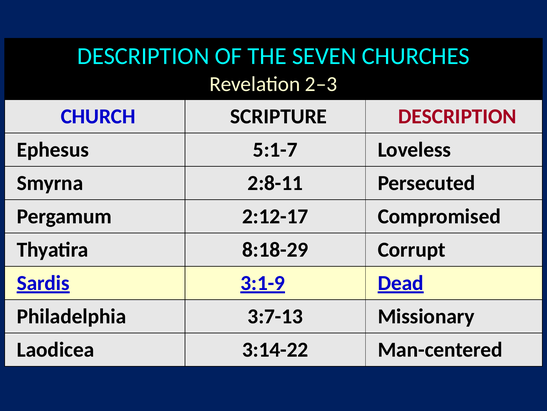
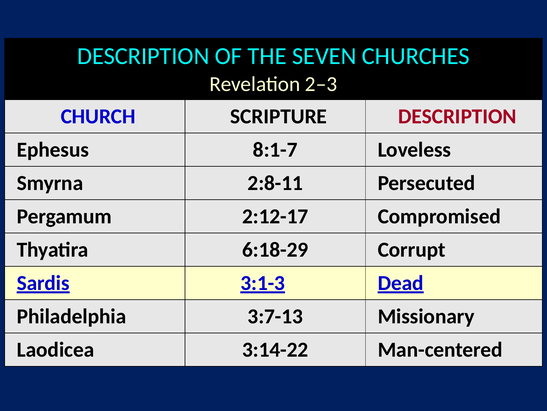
5:1-7: 5:1-7 -> 8:1-7 (275, 150)
8:18-29: 8:18-29 -> 6:18-29 (275, 249)
3:1-9: 3:1-9 -> 3:1-3 (263, 283)
